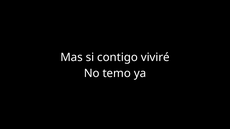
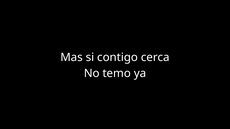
viviré: viviré -> cerca (155, 57)
